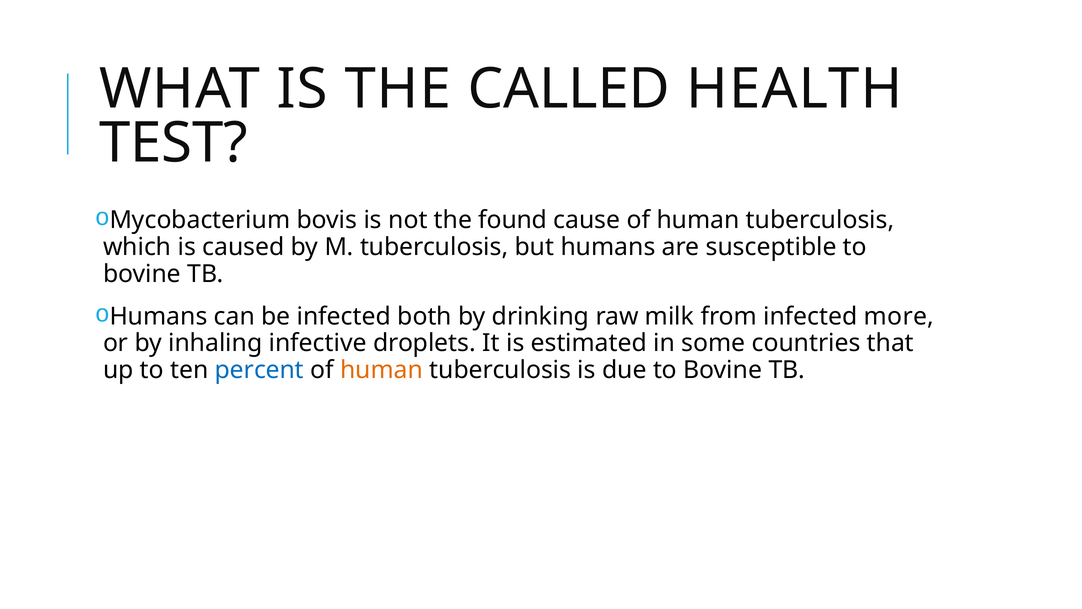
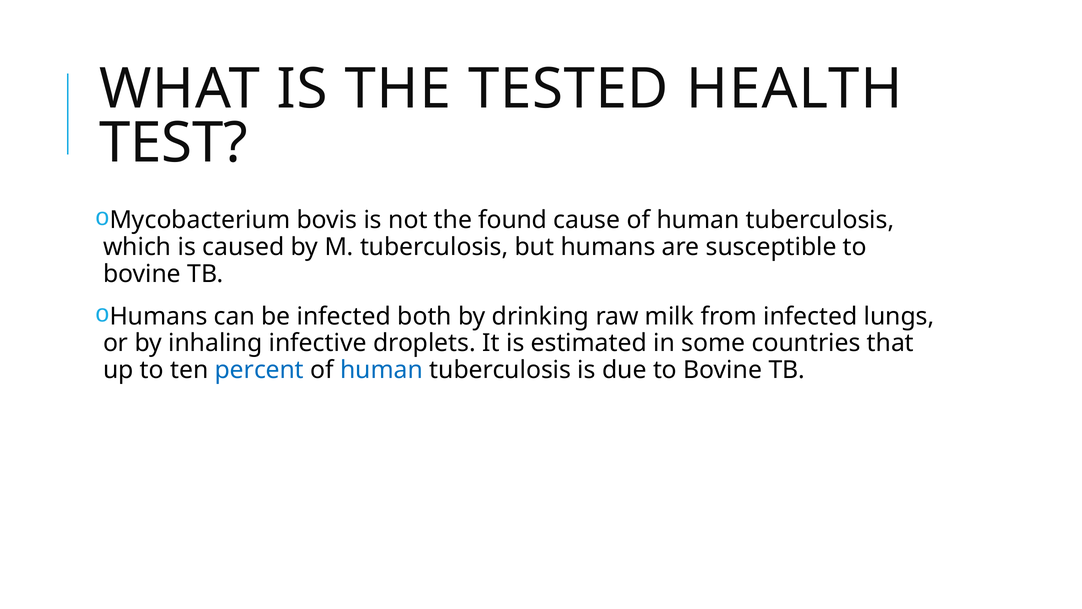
CALLED: CALLED -> TESTED (568, 89)
more: more -> lungs (899, 316)
human colour: orange -> blue (382, 370)
